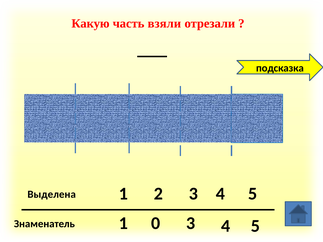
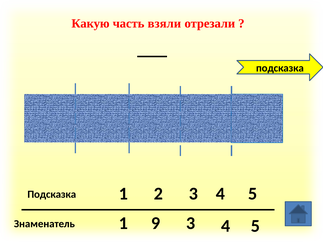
Выделена: Выделена -> Подсказка (52, 195)
0: 0 -> 9 (156, 224)
